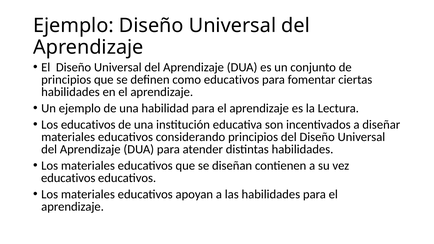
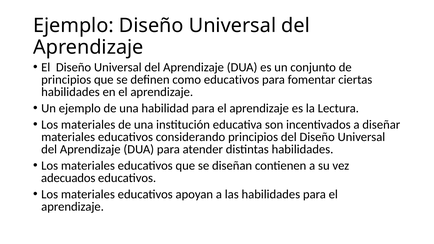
educativos: educativos -> materiales (88, 125)
educativos: educativos -> adecuados (68, 178)
